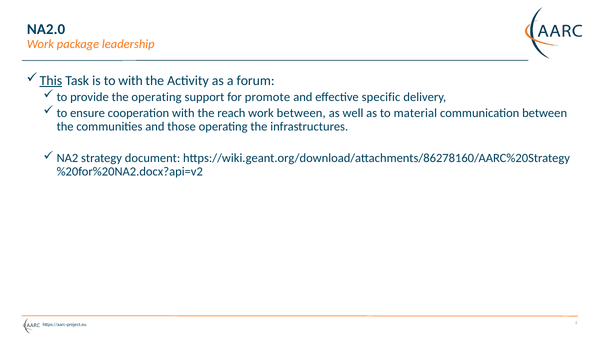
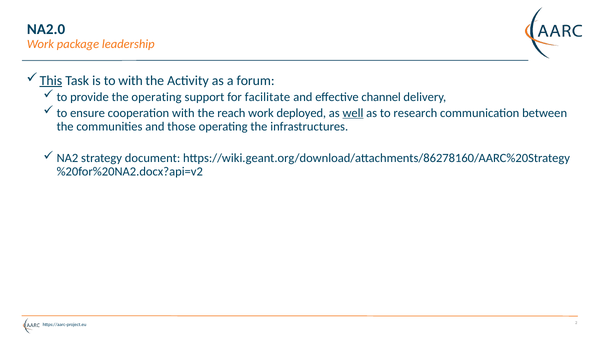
promote: promote -> facilitate (267, 97)
specific: specific -> channel (381, 97)
work between: between -> deployed (301, 113)
well underline: none -> present (353, 113)
material: material -> research (415, 113)
